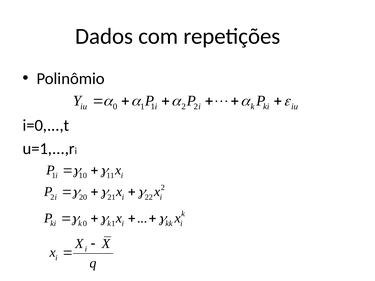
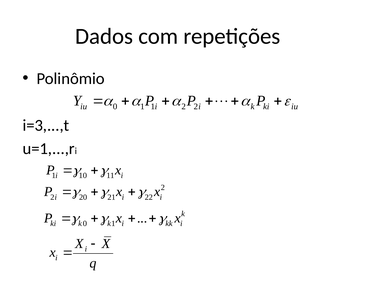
i=0,...,t: i=0,...,t -> i=3,...,t (46, 125)
